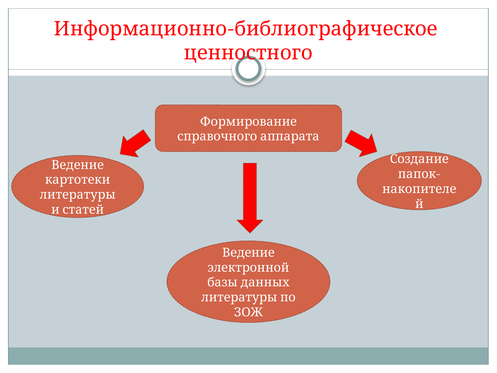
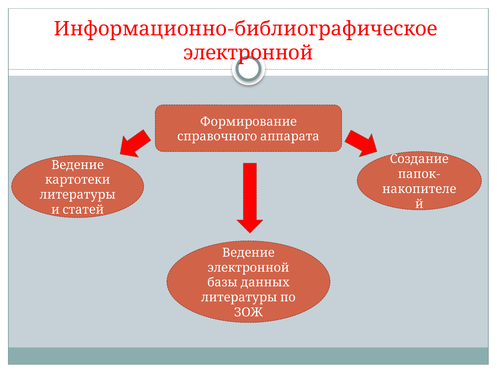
ценностного: ценностного -> электронной (248, 53)
